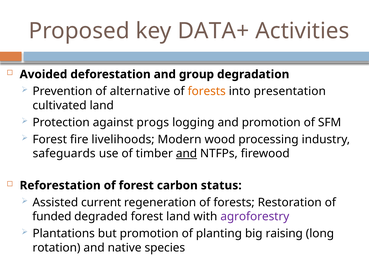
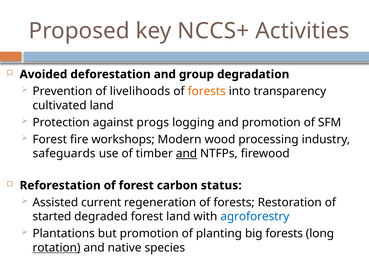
DATA+: DATA+ -> NCCS+ (213, 31)
alternative: alternative -> livelihoods (140, 91)
presentation: presentation -> transparency (290, 91)
livelihoods: livelihoods -> workshops (123, 139)
funded: funded -> started (52, 216)
agroforestry colour: purple -> blue (255, 216)
big raising: raising -> forests (284, 233)
rotation underline: none -> present (56, 247)
